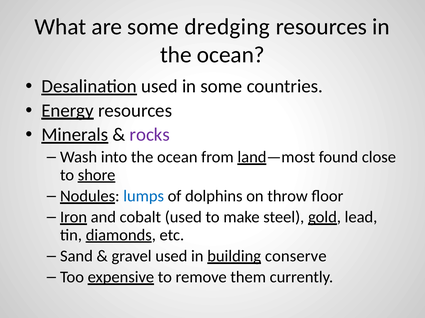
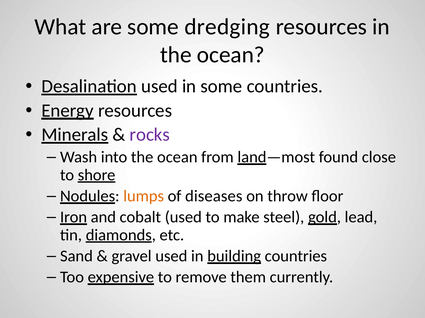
lumps colour: blue -> orange (144, 196)
dolphins: dolphins -> diseases (214, 196)
building conserve: conserve -> countries (296, 257)
